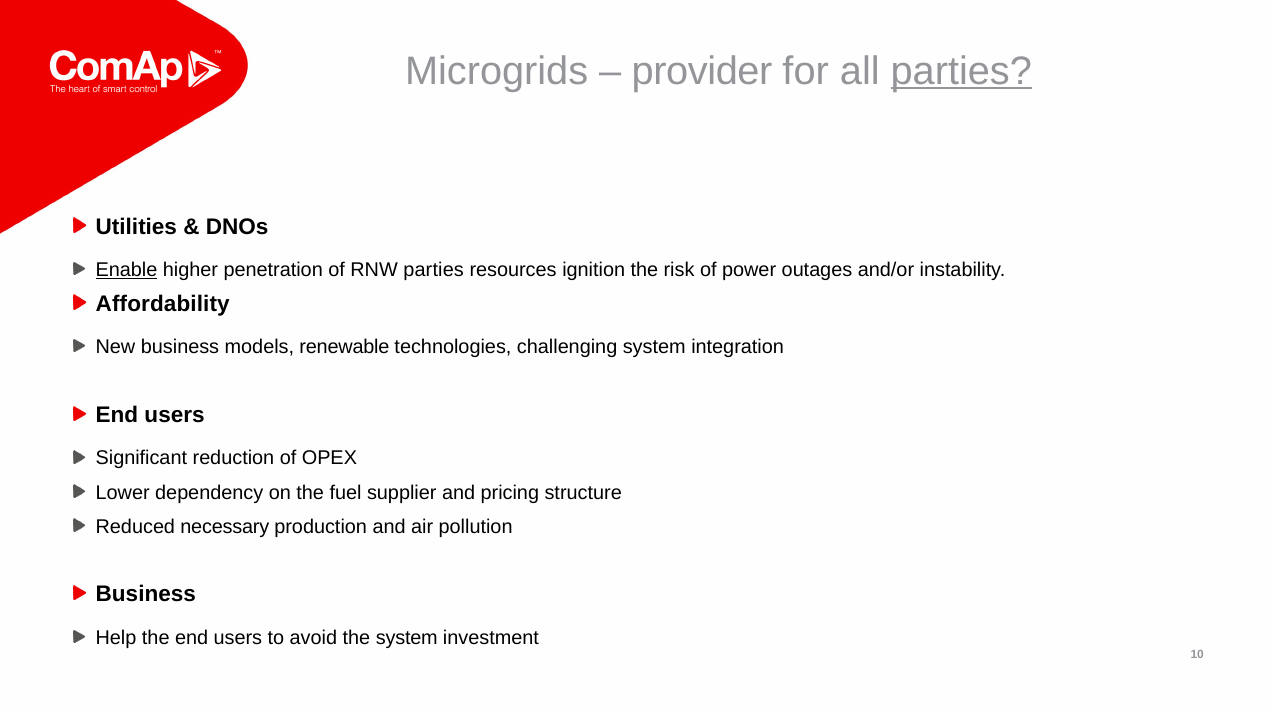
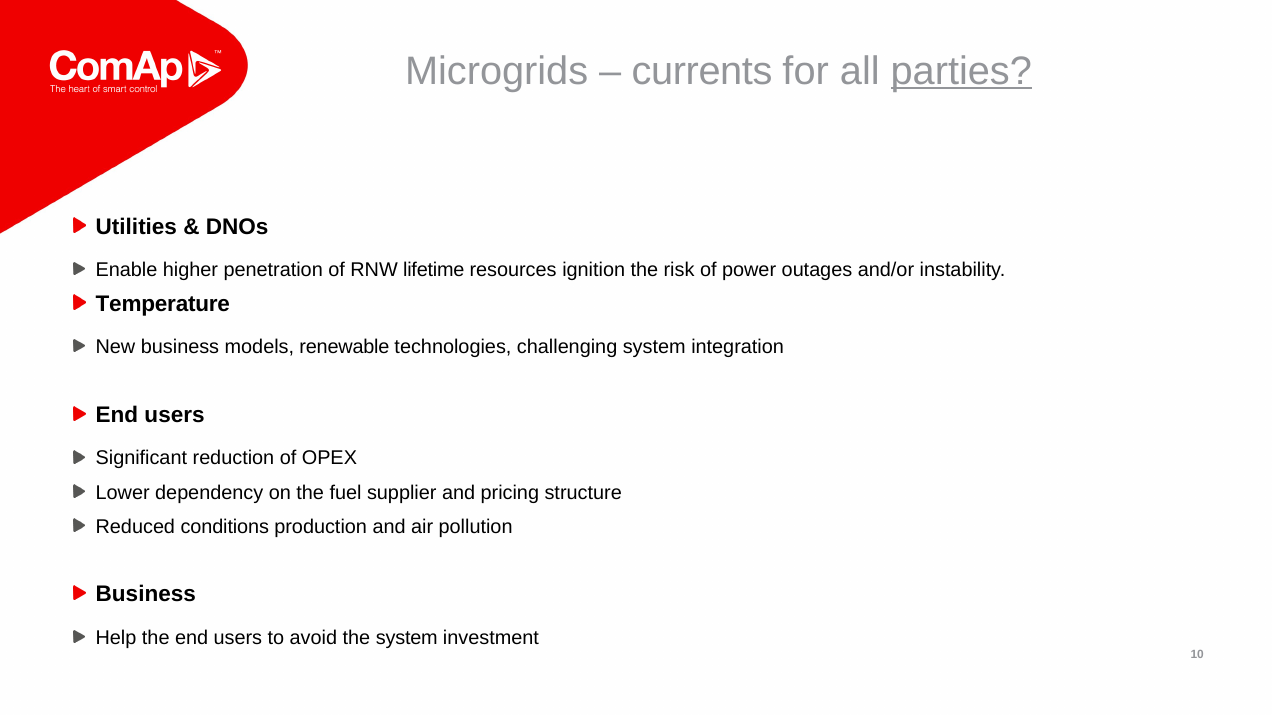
provider: provider -> currents (702, 71)
Enable underline: present -> none (127, 270)
RNW parties: parties -> lifetime (434, 270)
Affordability: Affordability -> Temperature (163, 304)
necessary: necessary -> conditions (225, 527)
